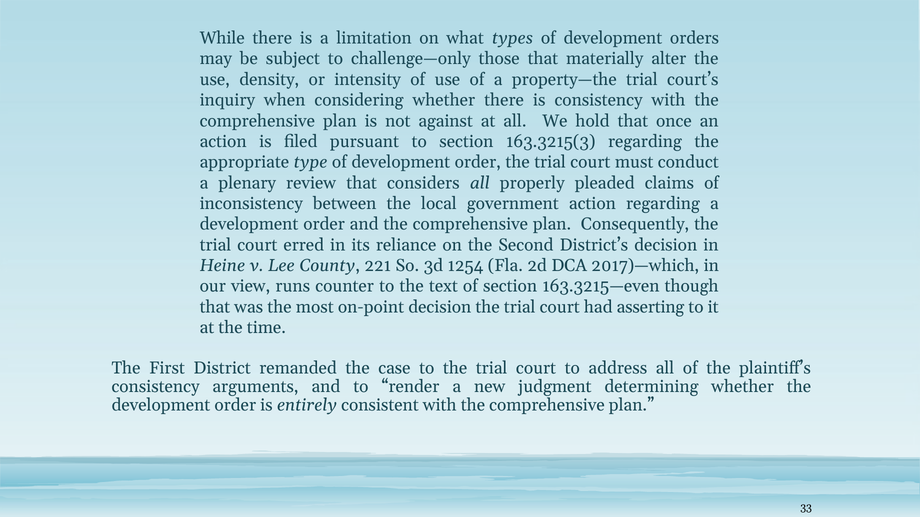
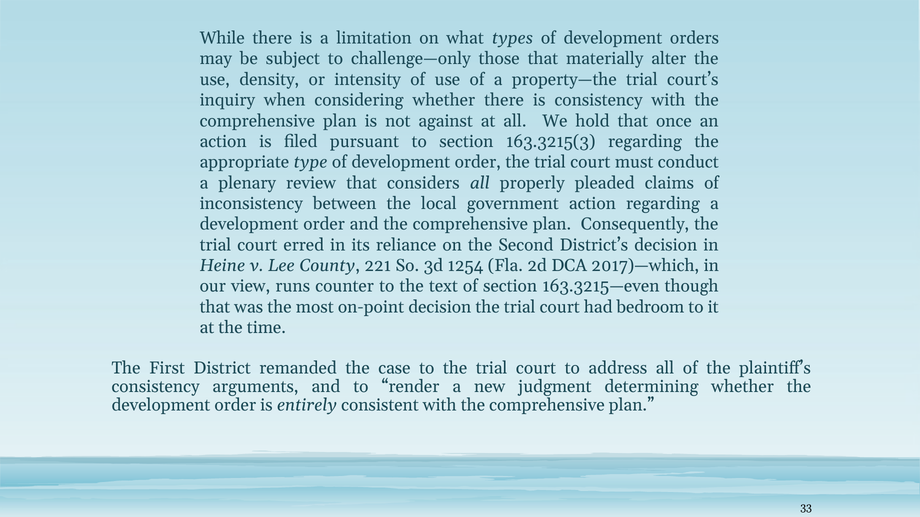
asserting: asserting -> bedroom (650, 307)
